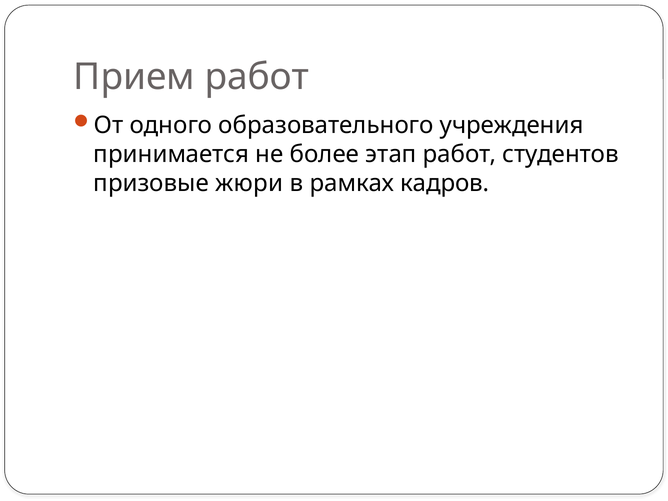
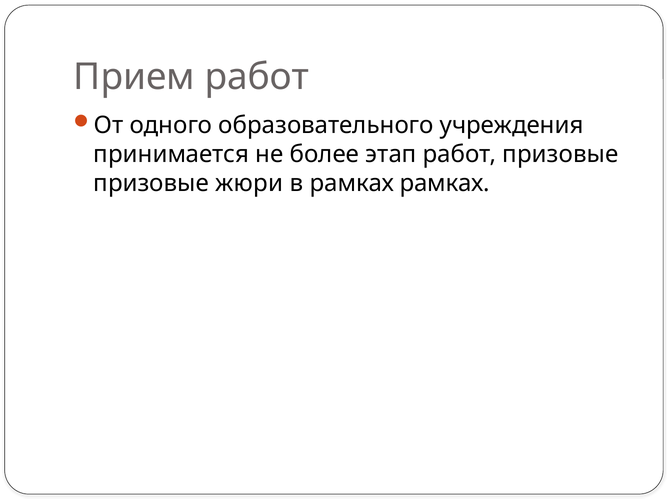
работ студентов: студентов -> призовые (560, 154)
рамках кадров: кадров -> рамках (445, 183)
